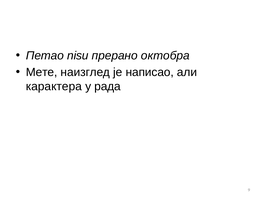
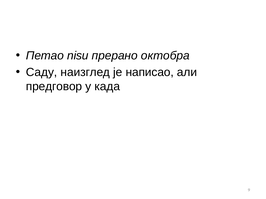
Мете: Мете -> Саду (42, 72)
карактера: карактера -> предговор (54, 87)
рада: рада -> када (107, 87)
